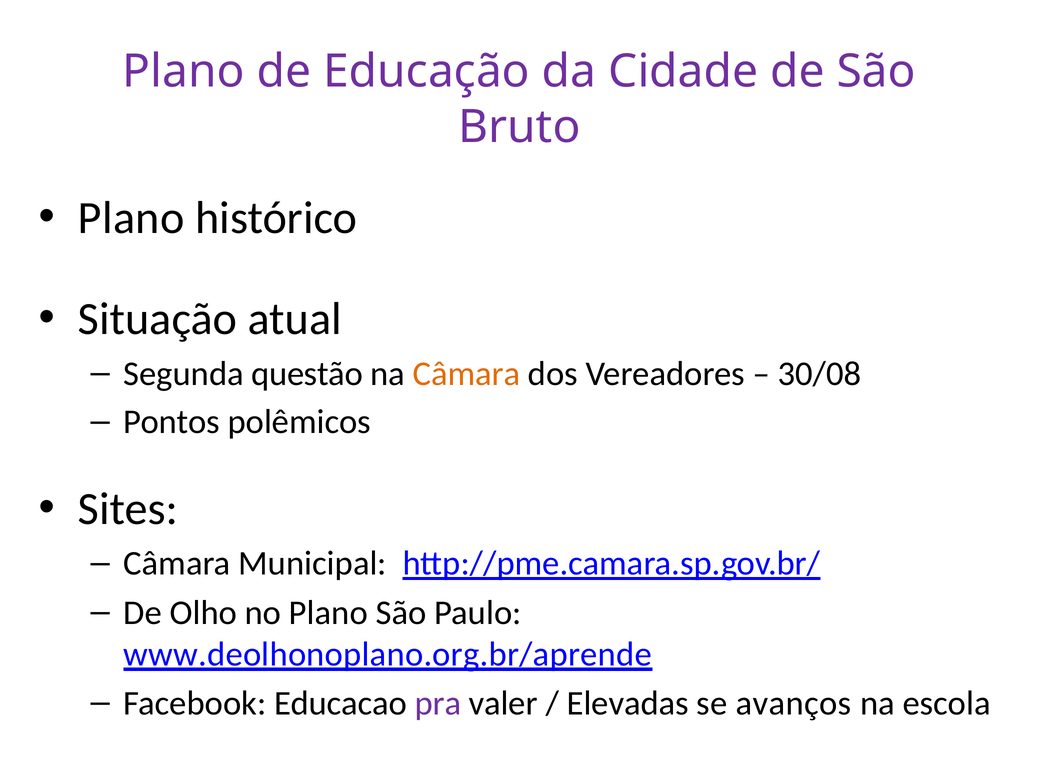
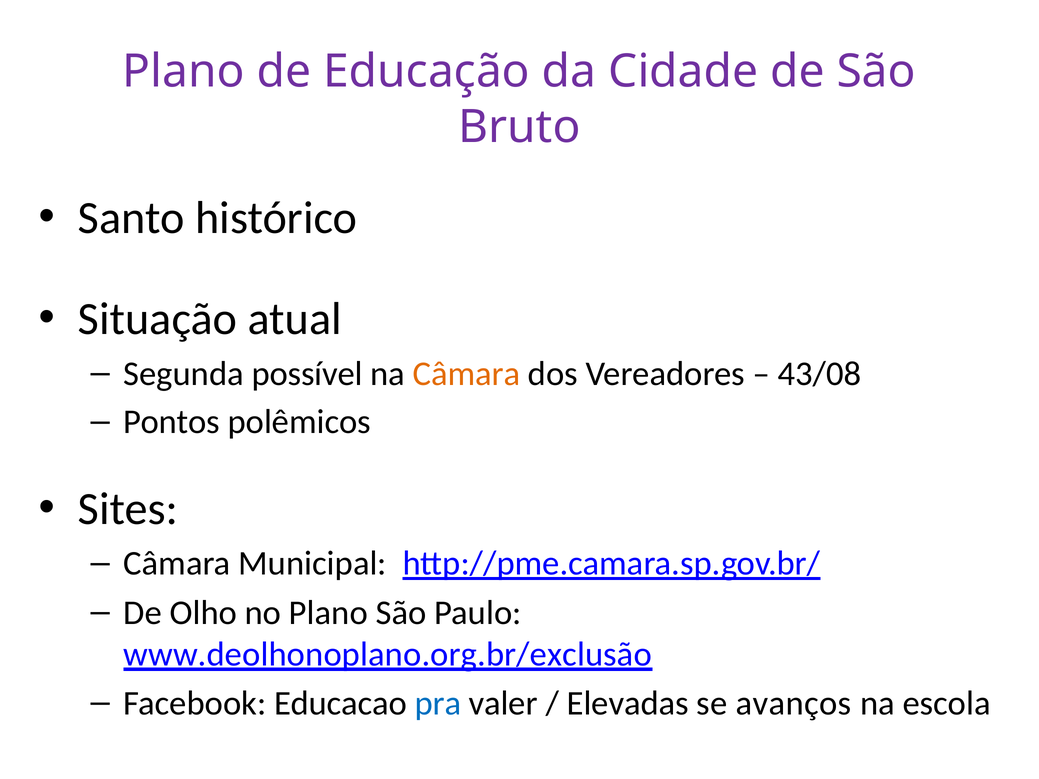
Plano: Plano -> Santo (131, 218)
questão: questão -> possível (307, 374)
30/08: 30/08 -> 43/08 (820, 374)
www.deolhonoplano.org.br/aprende: www.deolhonoplano.org.br/aprende -> www.deolhonoplano.org.br/exclusão (388, 654)
pra colour: purple -> blue (438, 704)
